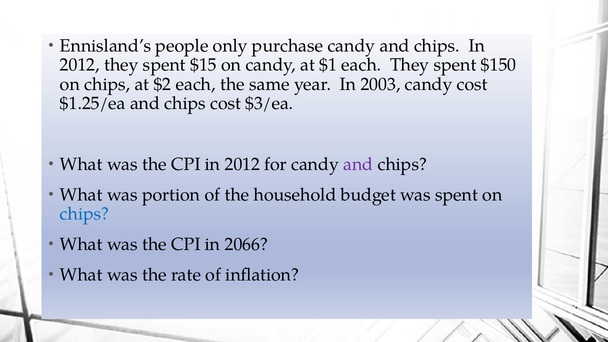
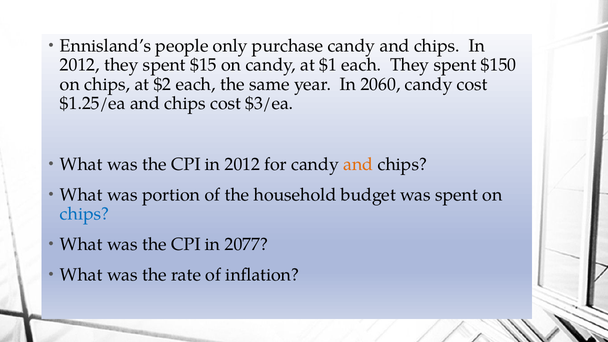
2003: 2003 -> 2060 (381, 84)
and colour: purple -> orange (358, 164)
2066: 2066 -> 2077 (246, 245)
